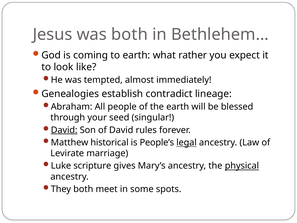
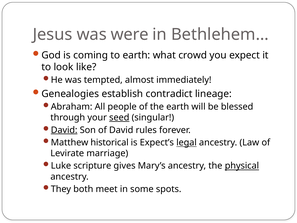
was both: both -> were (130, 34)
rather: rather -> crowd (193, 55)
seed underline: none -> present (119, 117)
People’s: People’s -> Expect’s (157, 142)
